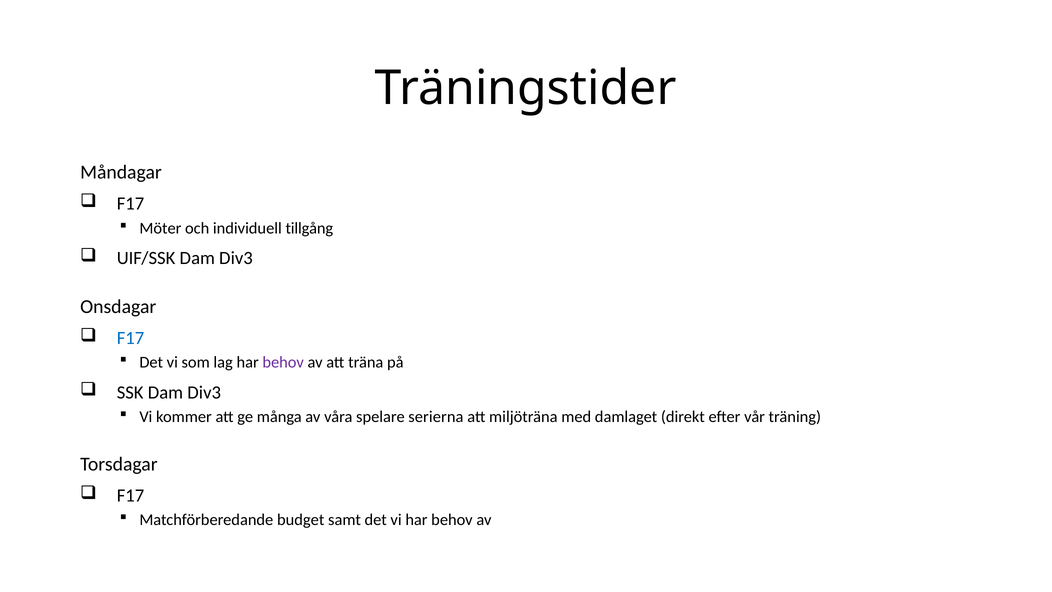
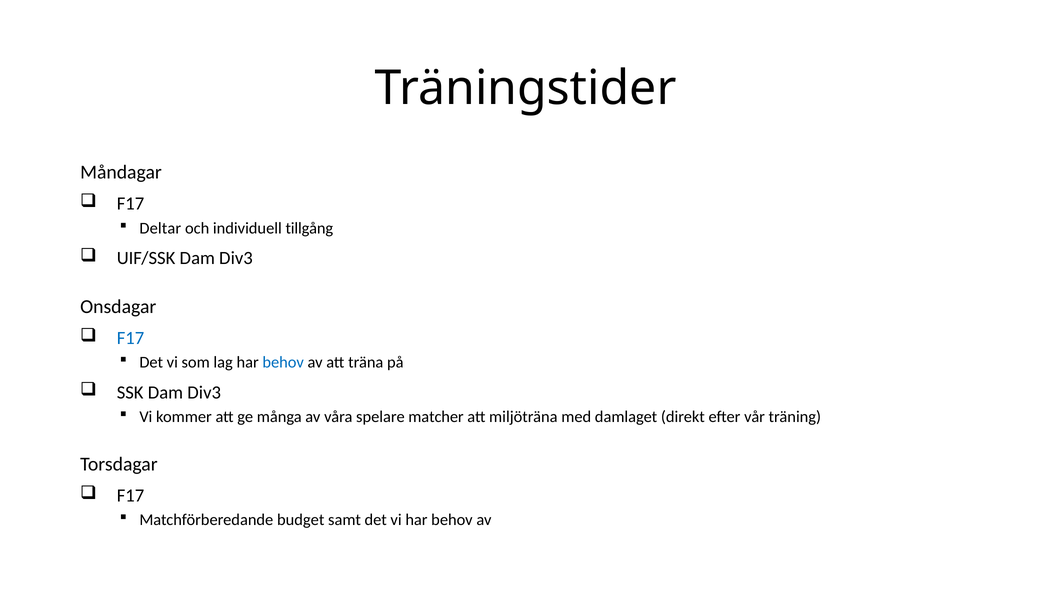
Möter: Möter -> Deltar (160, 228)
behov colour: purple -> blue (283, 362)
serierna: serierna -> matcher (436, 417)
